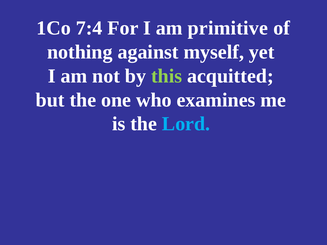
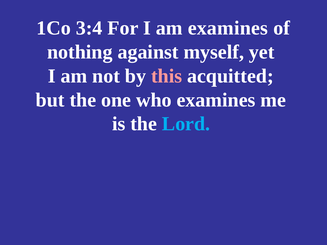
7:4: 7:4 -> 3:4 (89, 28)
am primitive: primitive -> examines (228, 28)
this colour: light green -> pink (167, 76)
